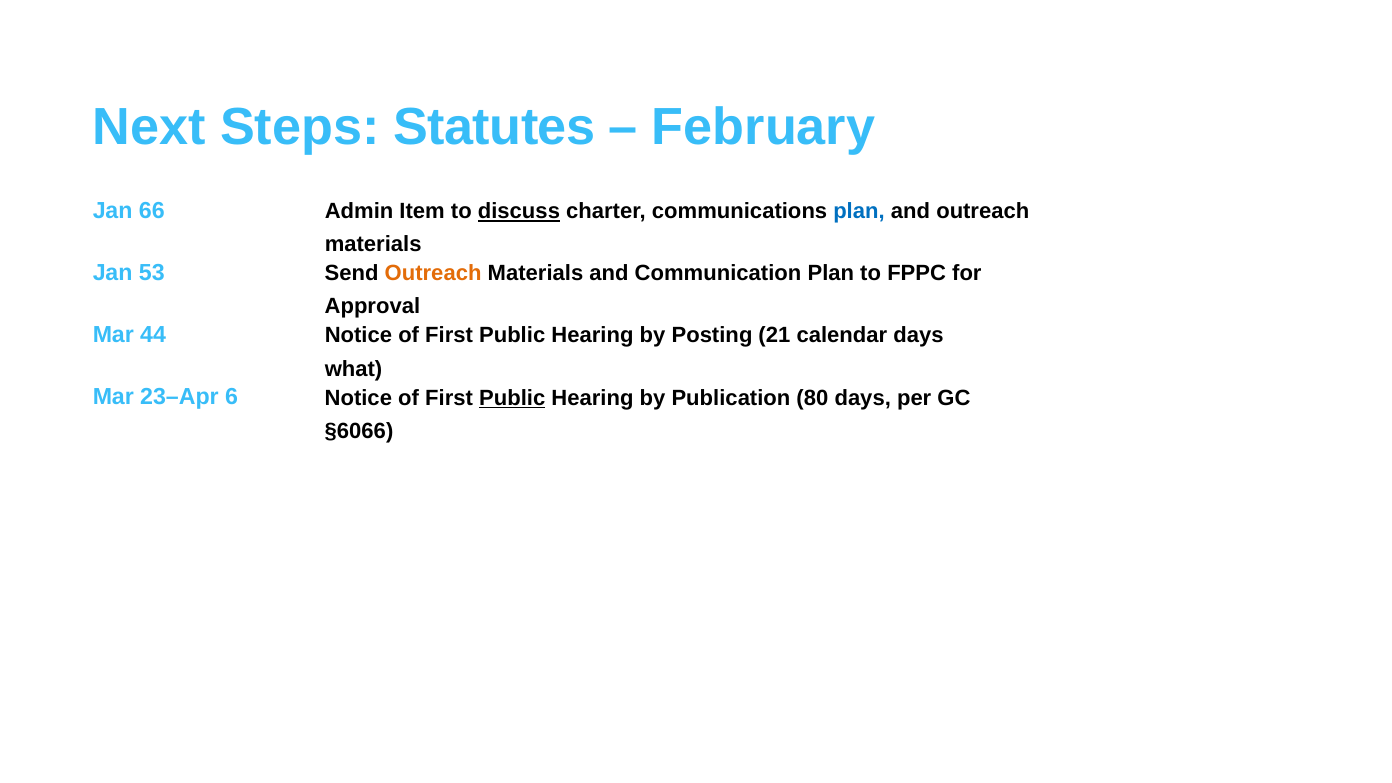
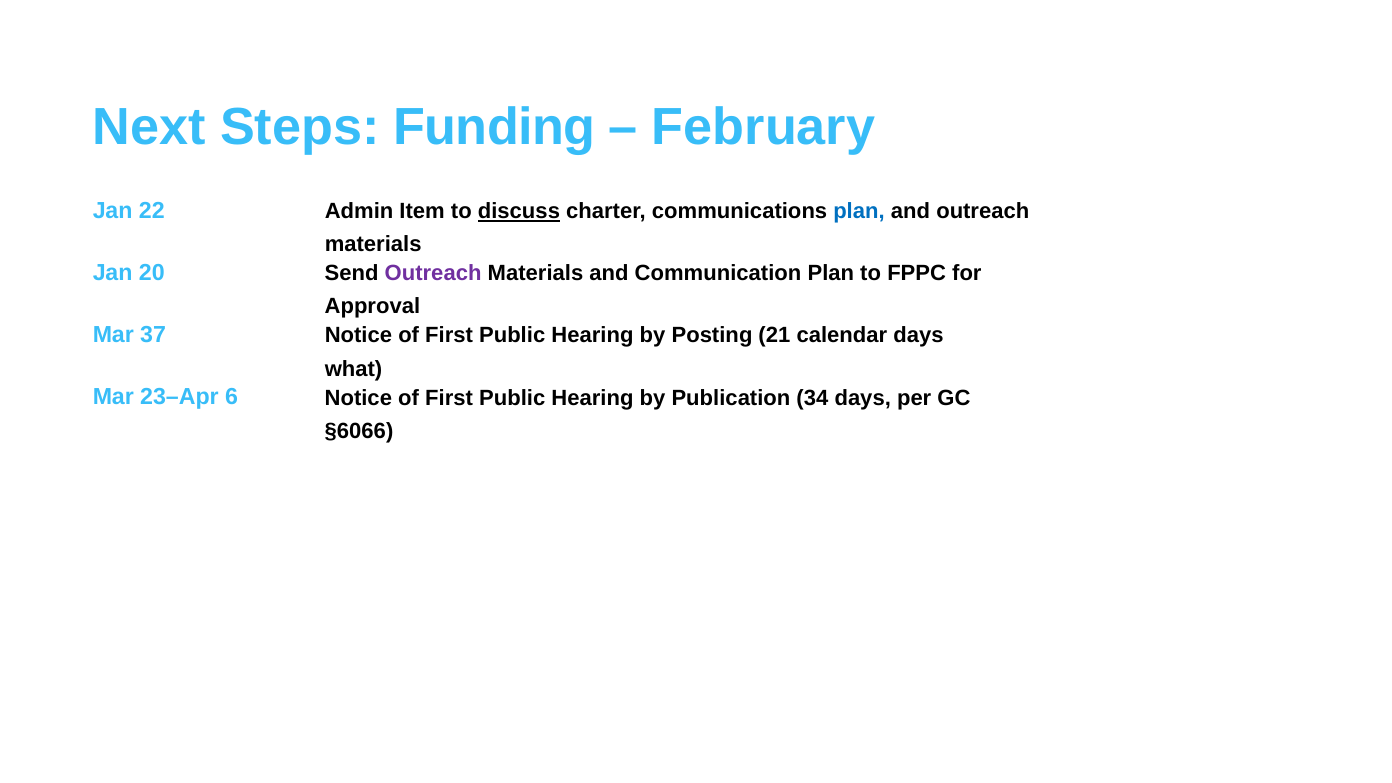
Statutes: Statutes -> Funding (494, 128)
66: 66 -> 22 (152, 210)
53: 53 -> 20 (152, 272)
Outreach colour: orange -> purple (433, 274)
44: 44 -> 37 (153, 335)
Public underline: present -> none (512, 398)
80: 80 -> 34 (812, 398)
